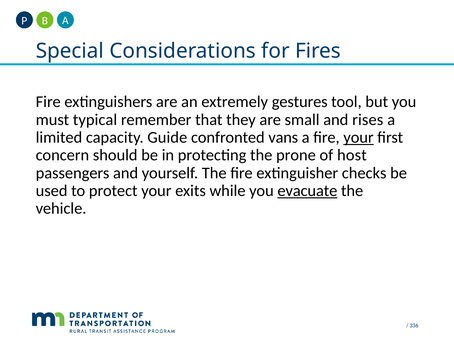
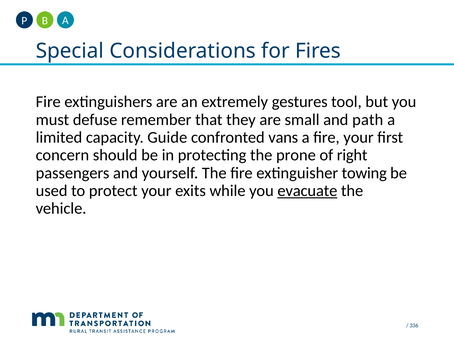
typical: typical -> defuse (95, 119)
rises: rises -> path (368, 119)
your underline: present -> none (359, 137)
host: host -> right (352, 155)
checks: checks -> towing (364, 173)
